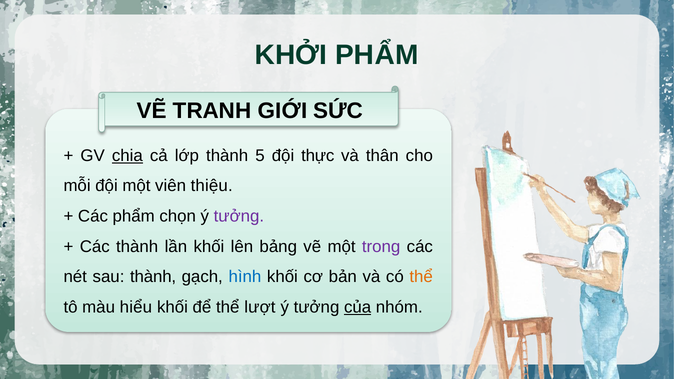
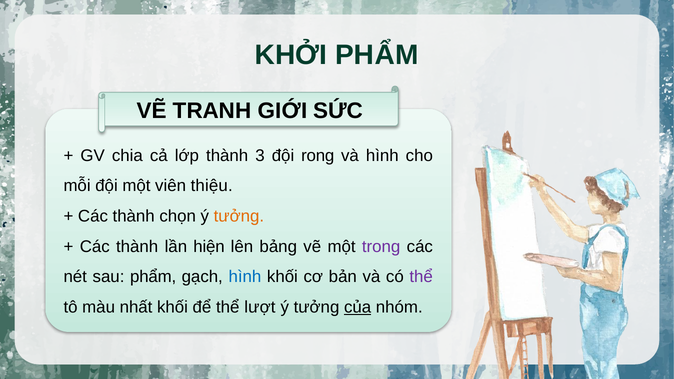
chia underline: present -> none (127, 156)
5: 5 -> 3 (260, 156)
thực: thực -> rong (318, 156)
và thân: thân -> hình (382, 156)
phẩm: phẩm -> thành (134, 216)
tưởng colour: purple -> orange (239, 216)
lần khối: khối -> hiện (209, 247)
sau thành: thành -> phẩm (153, 277)
thể colour: orange -> purple (421, 277)
hiểu: hiểu -> nhất (136, 307)
